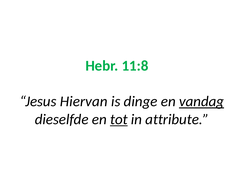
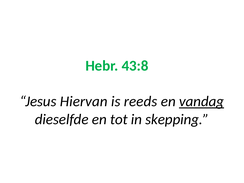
11:8: 11:8 -> 43:8 (135, 66)
dinge: dinge -> reeds (141, 101)
tot underline: present -> none (119, 119)
attribute: attribute -> skepping (177, 119)
